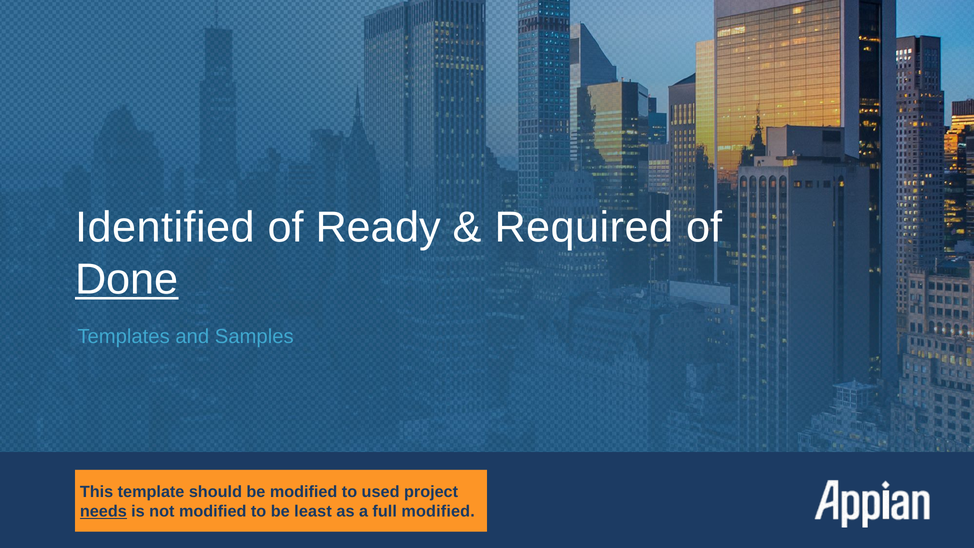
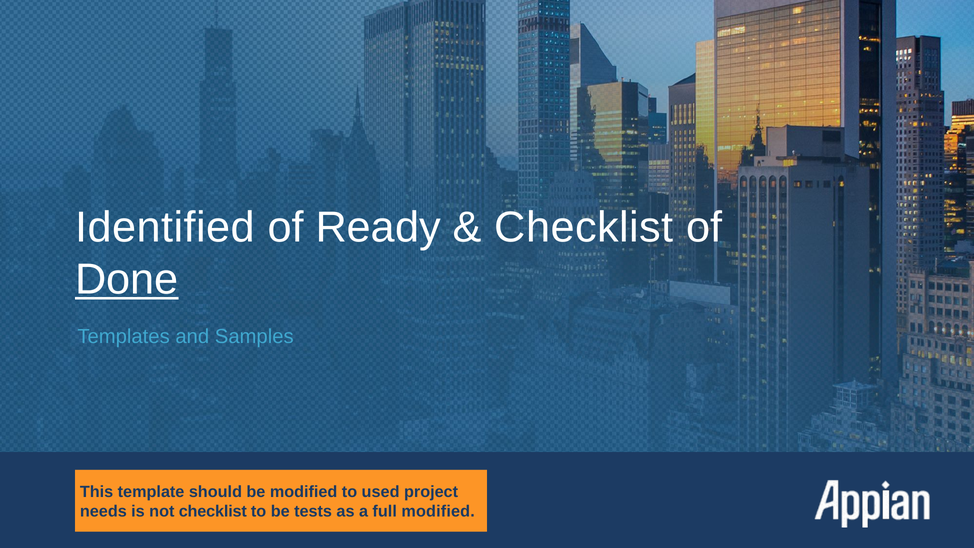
Required: Required -> Checklist (584, 227)
needs underline: present -> none (103, 511)
not modified: modified -> checklist (213, 511)
least: least -> tests (313, 511)
